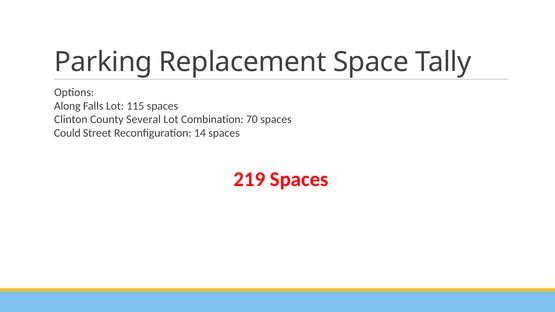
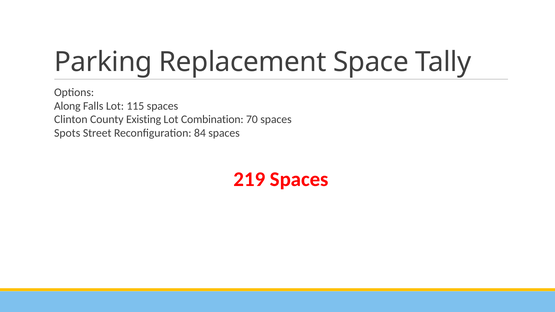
Several: Several -> Existing (144, 120)
Could: Could -> Spots (67, 133)
14: 14 -> 84 (200, 133)
